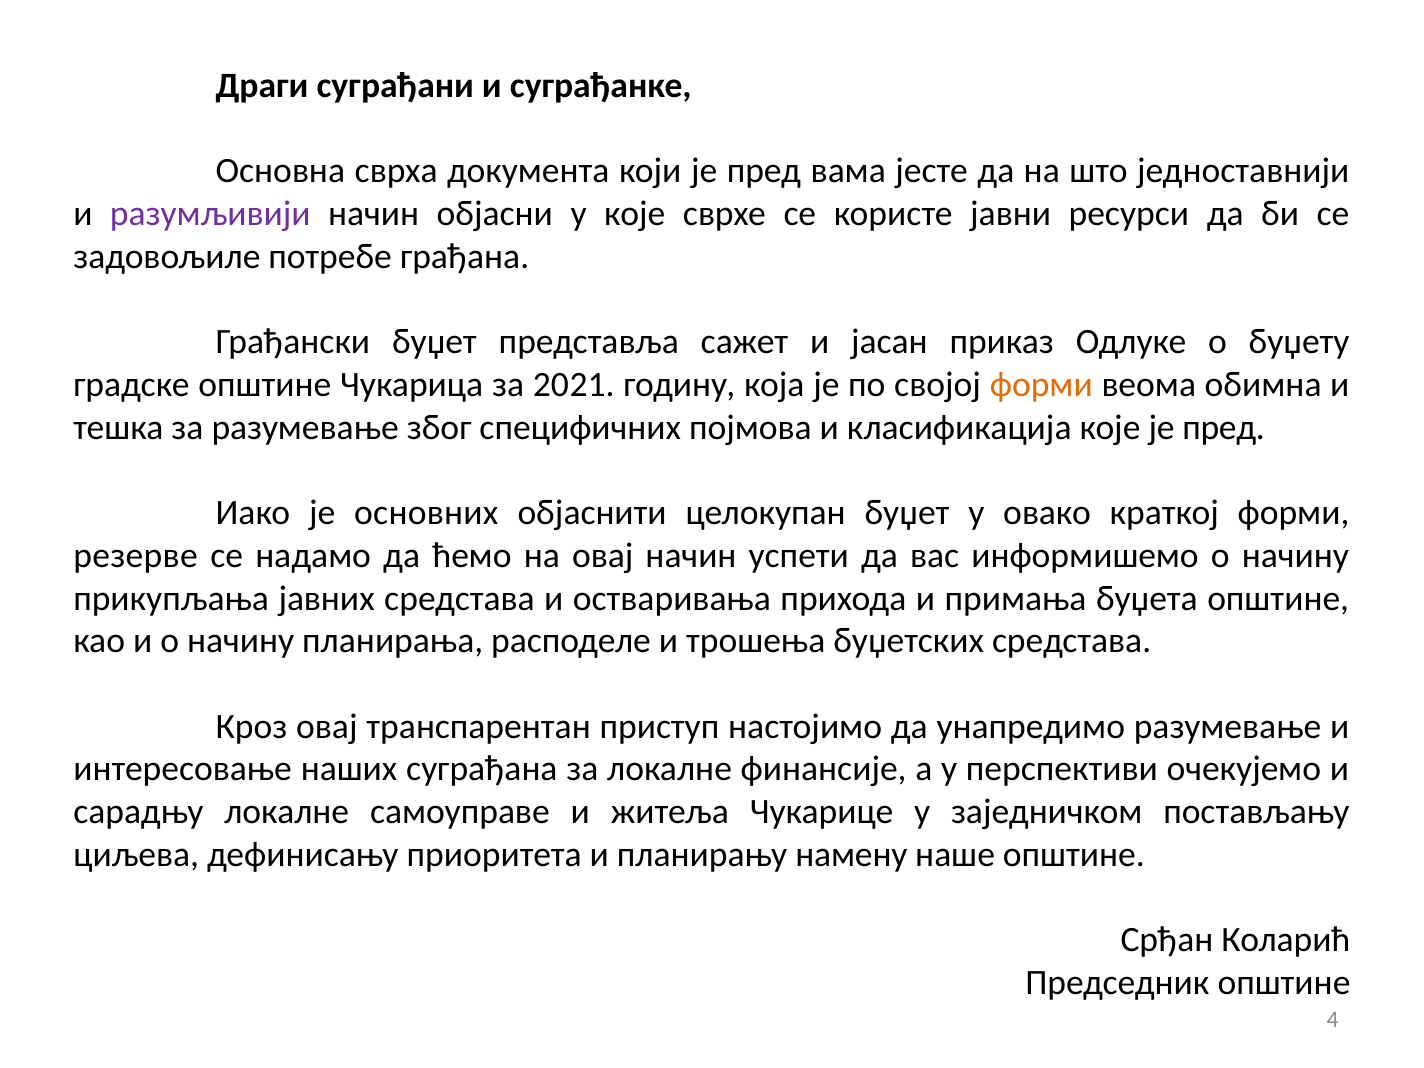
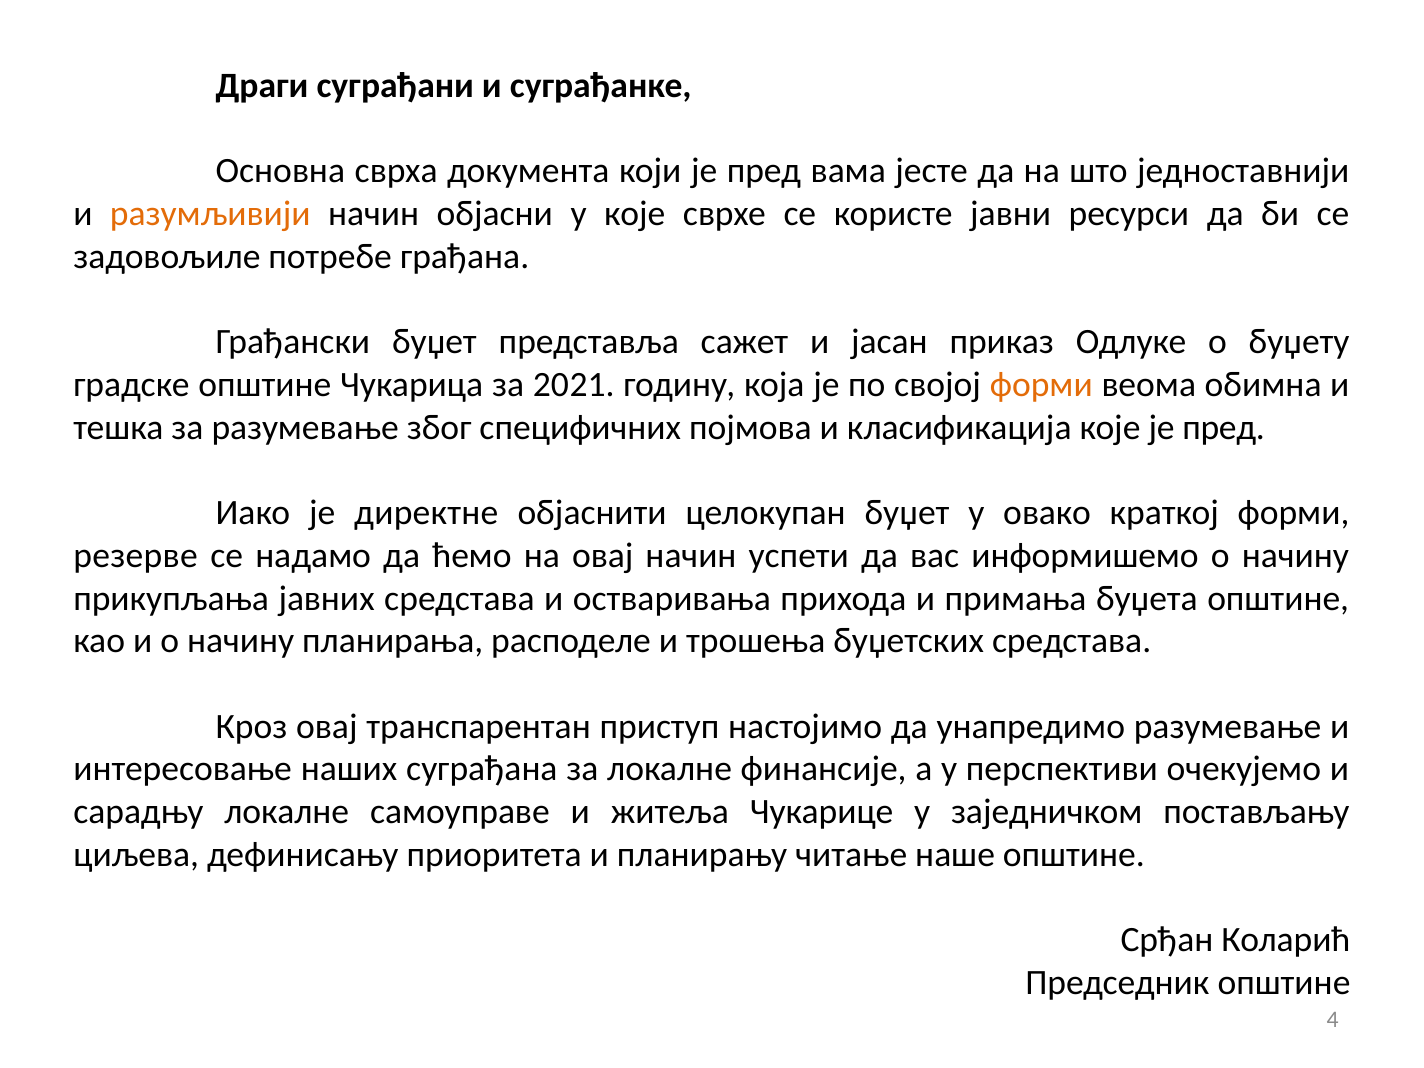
разумљивији colour: purple -> orange (210, 214)
основних: основних -> директне (426, 513)
намену: намену -> читање (851, 855)
